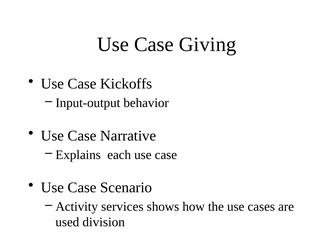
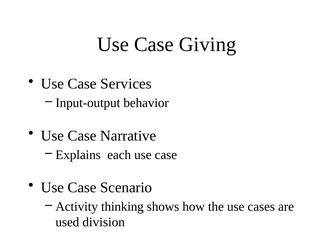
Kickoffs: Kickoffs -> Services (126, 84)
services: services -> thinking (122, 207)
